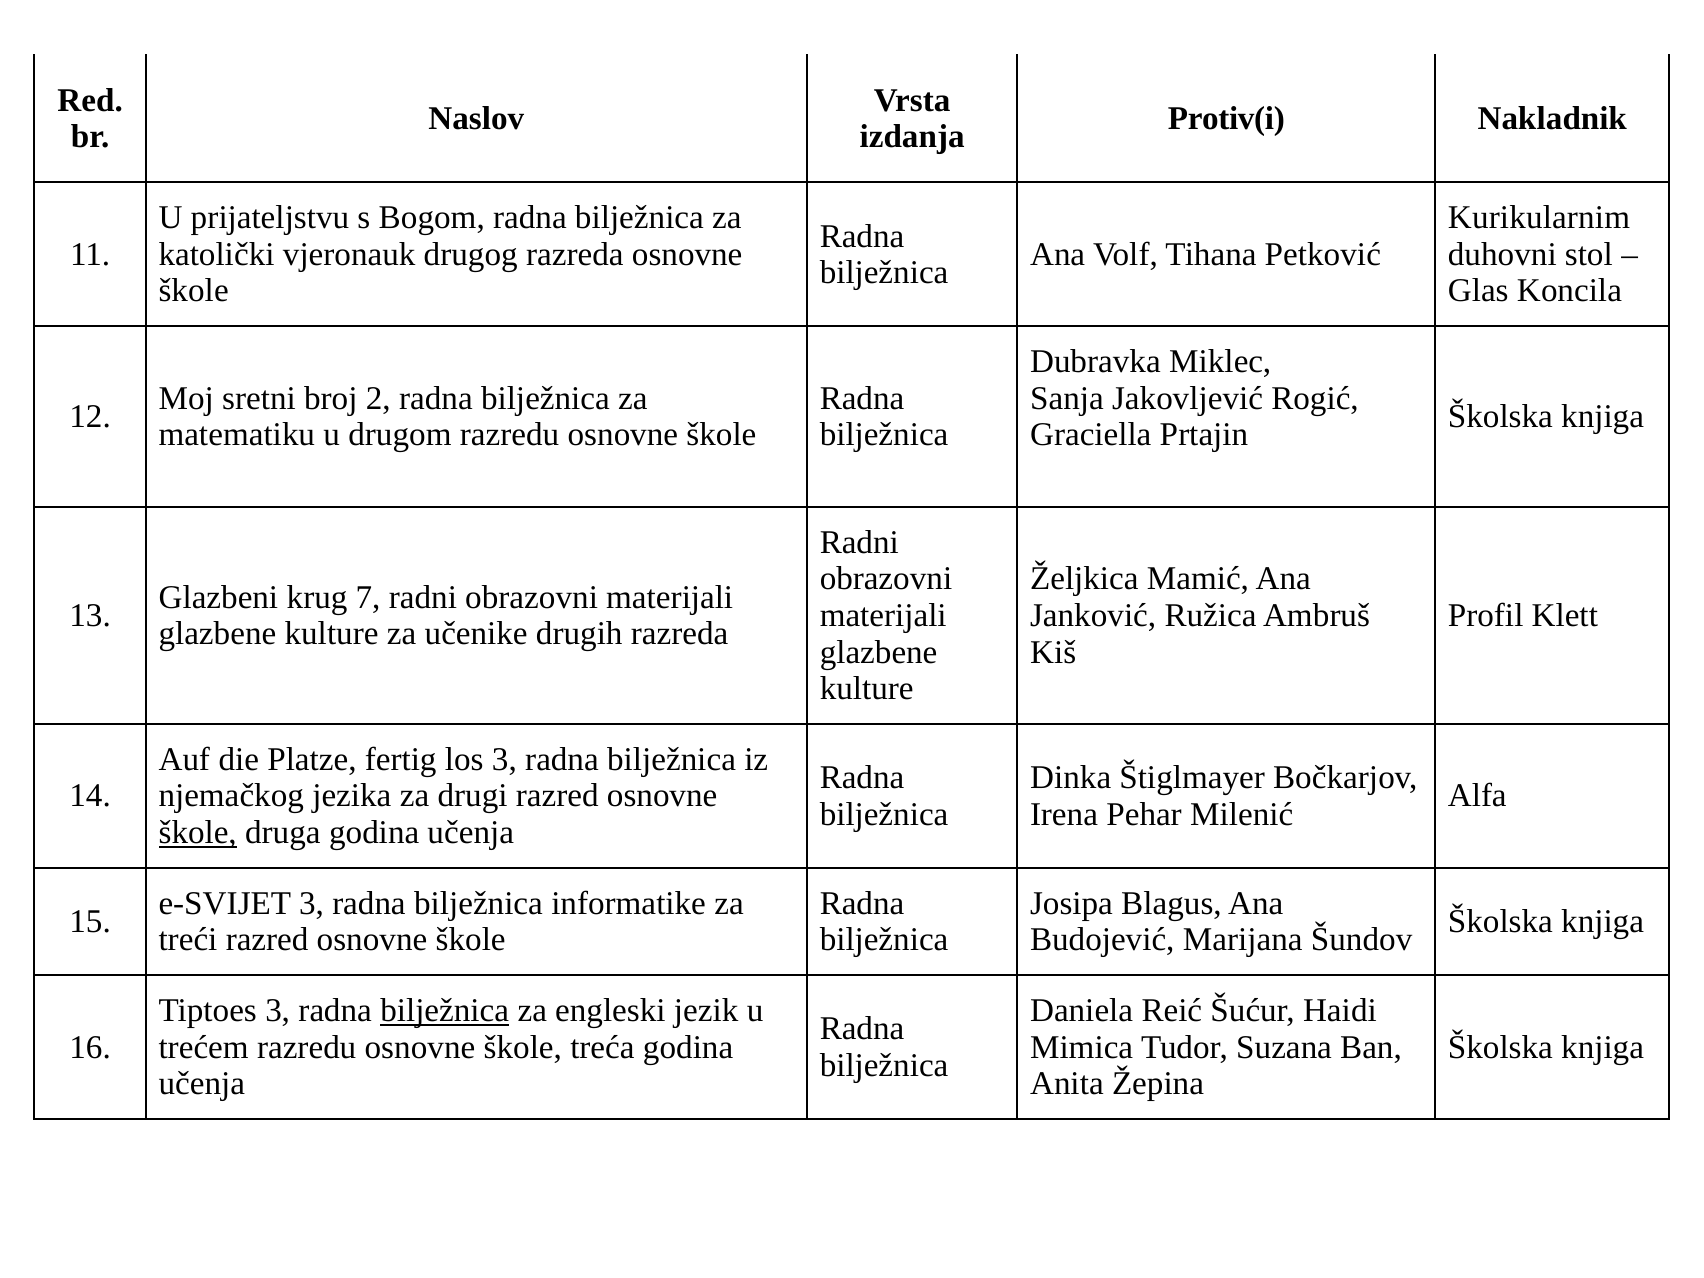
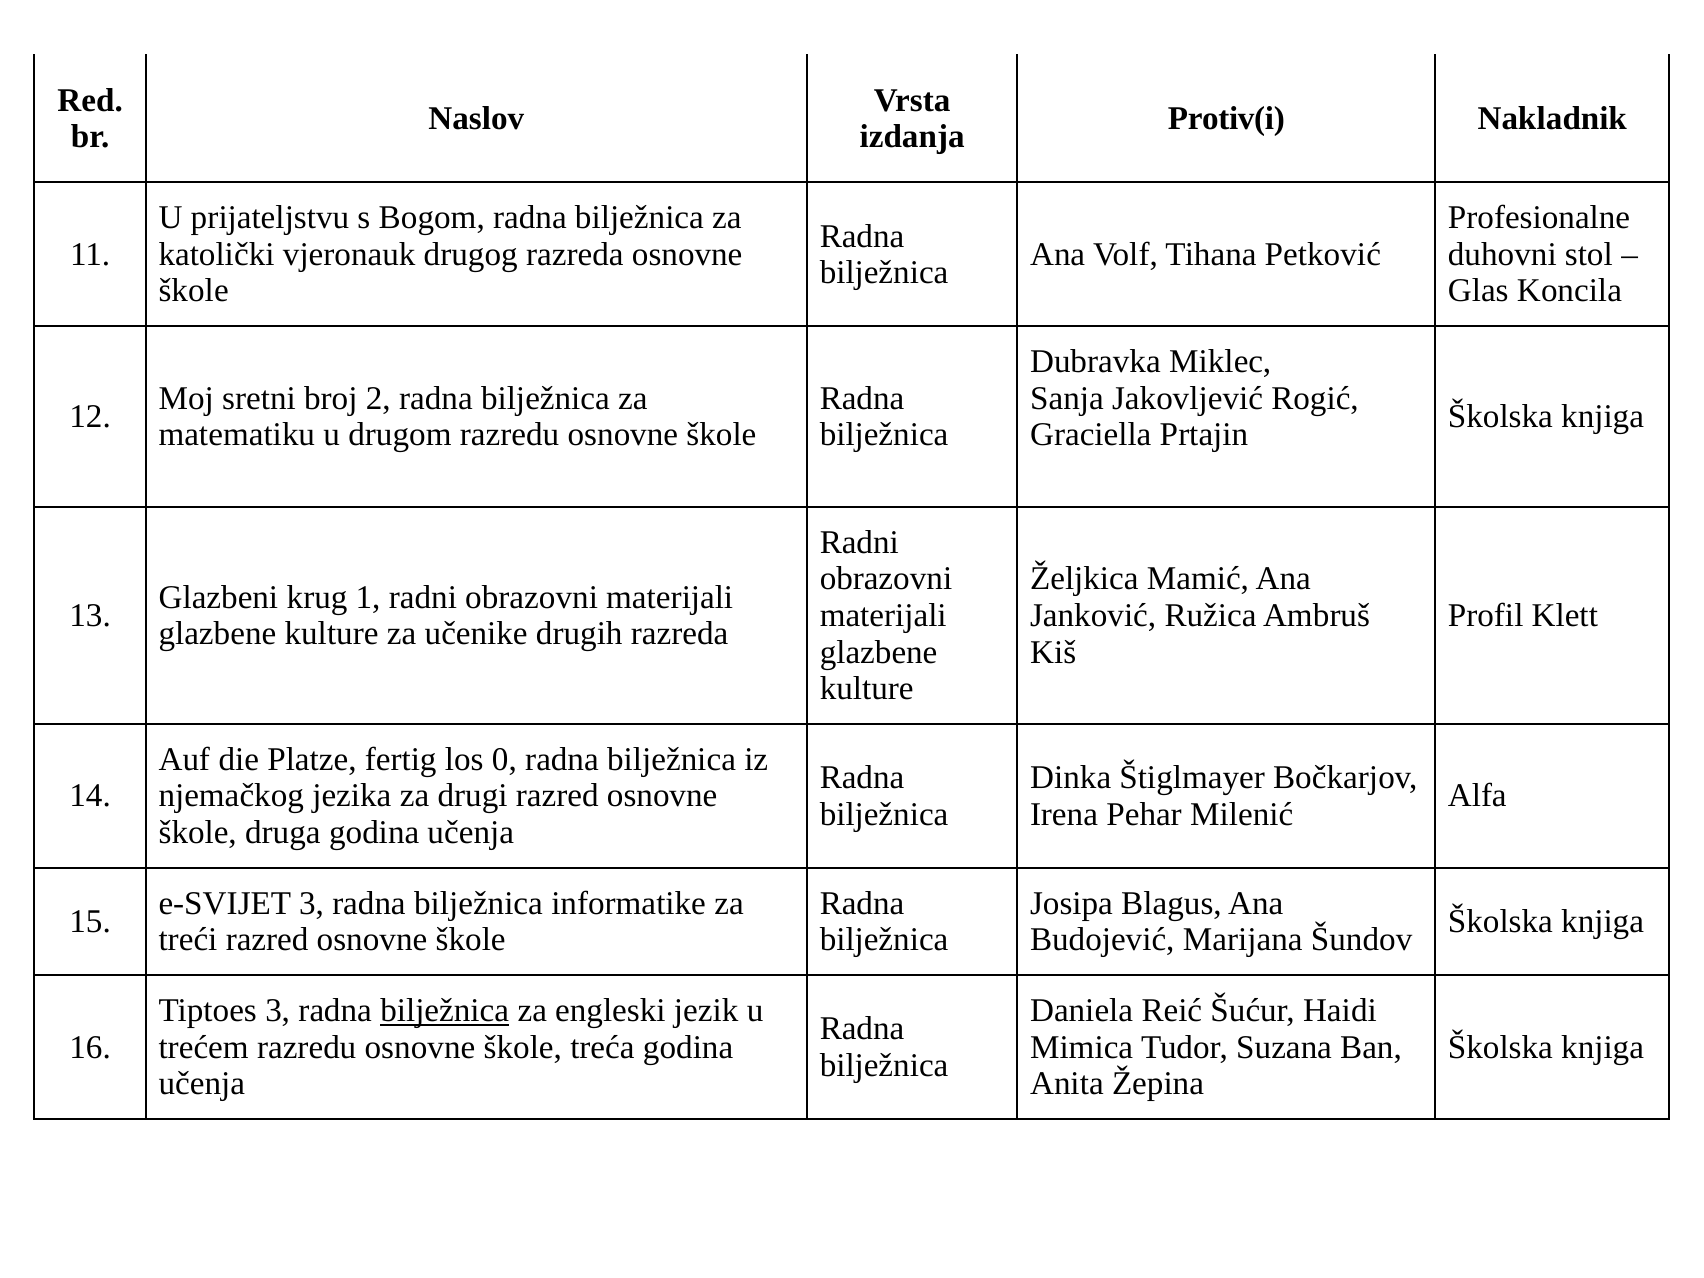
Kurikularnim: Kurikularnim -> Profesionalne (1539, 218)
7: 7 -> 1 (368, 597)
los 3: 3 -> 0 (504, 759)
škole underline: present -> none (198, 833)
